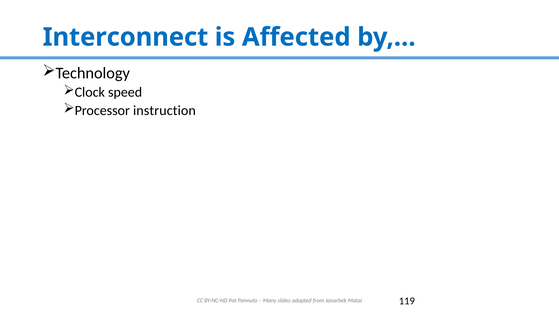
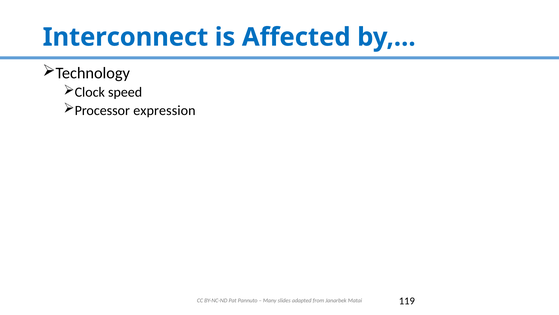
instruction: instruction -> expression (164, 110)
